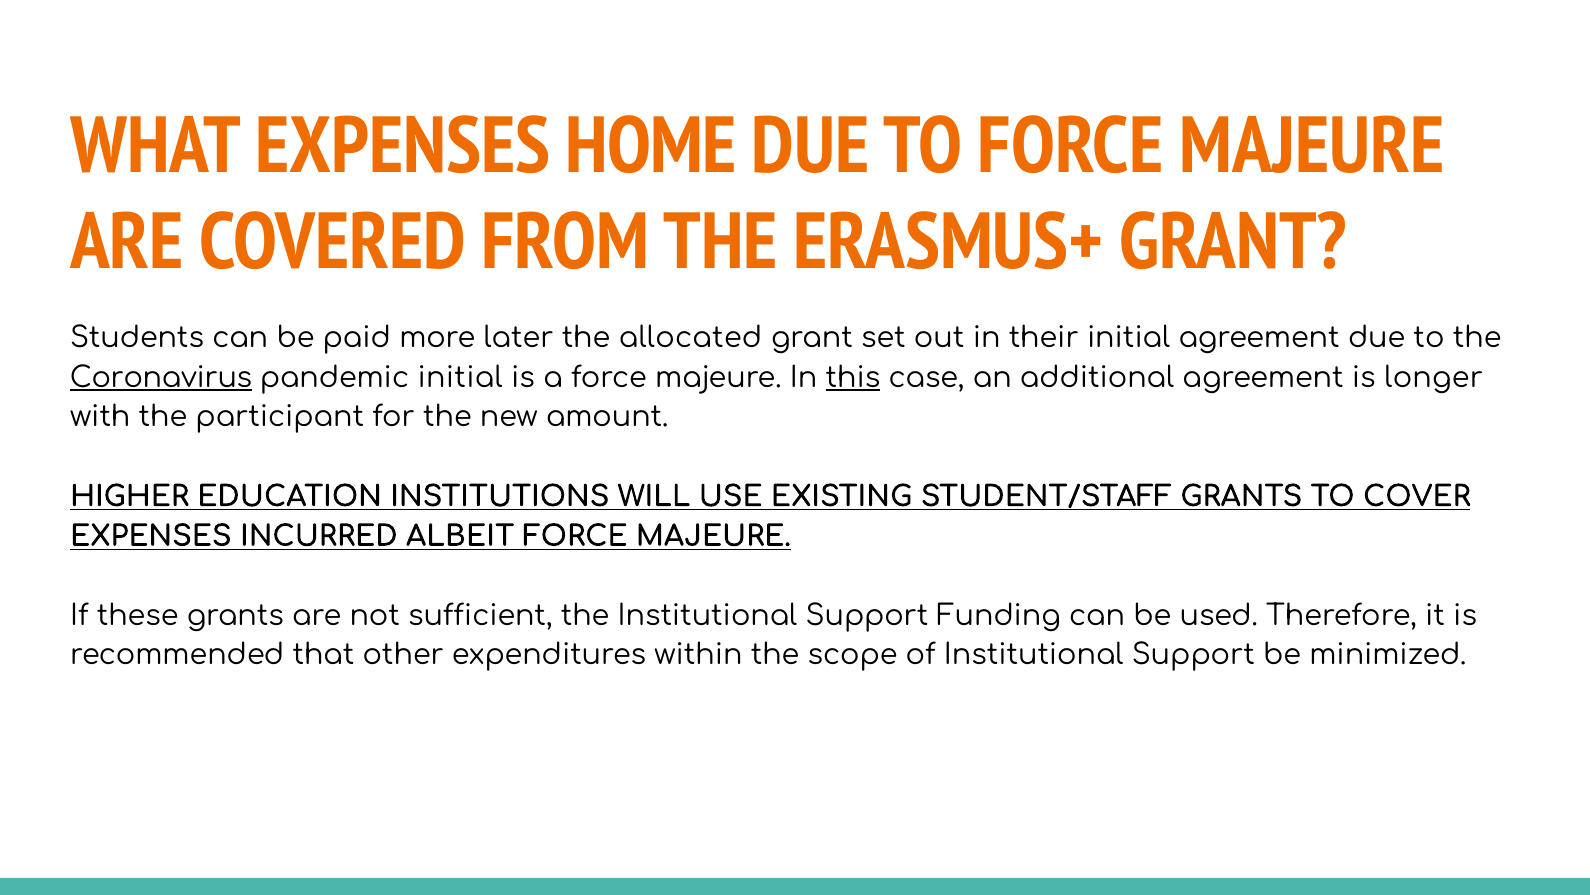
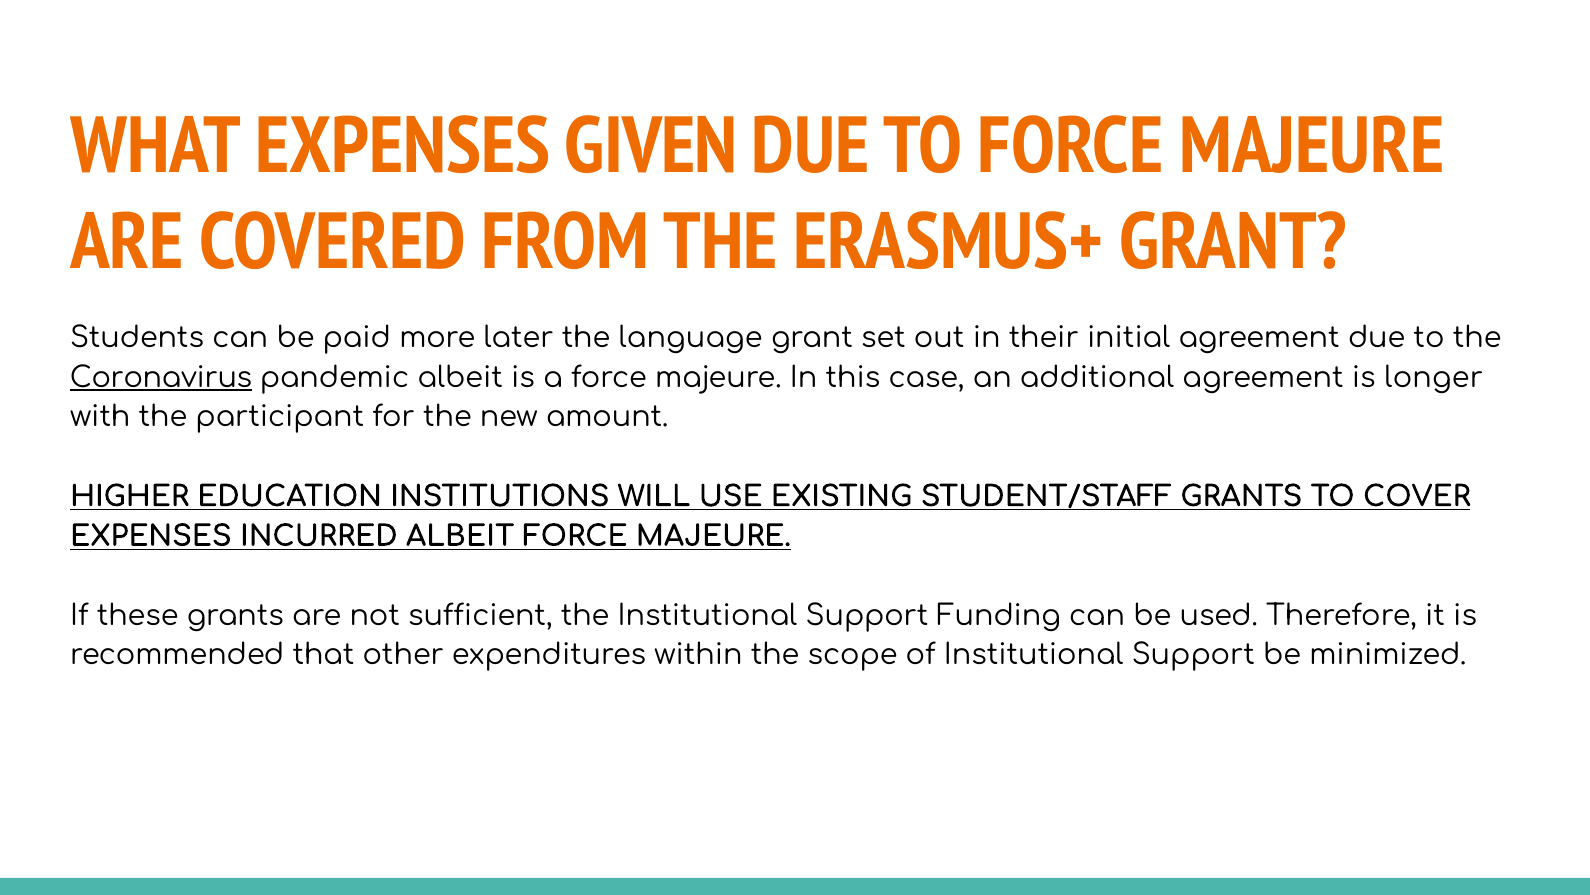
HOME: HOME -> GIVEN (651, 147)
allocated: allocated -> language (691, 338)
pandemic initial: initial -> albeit (460, 377)
this underline: present -> none (853, 377)
